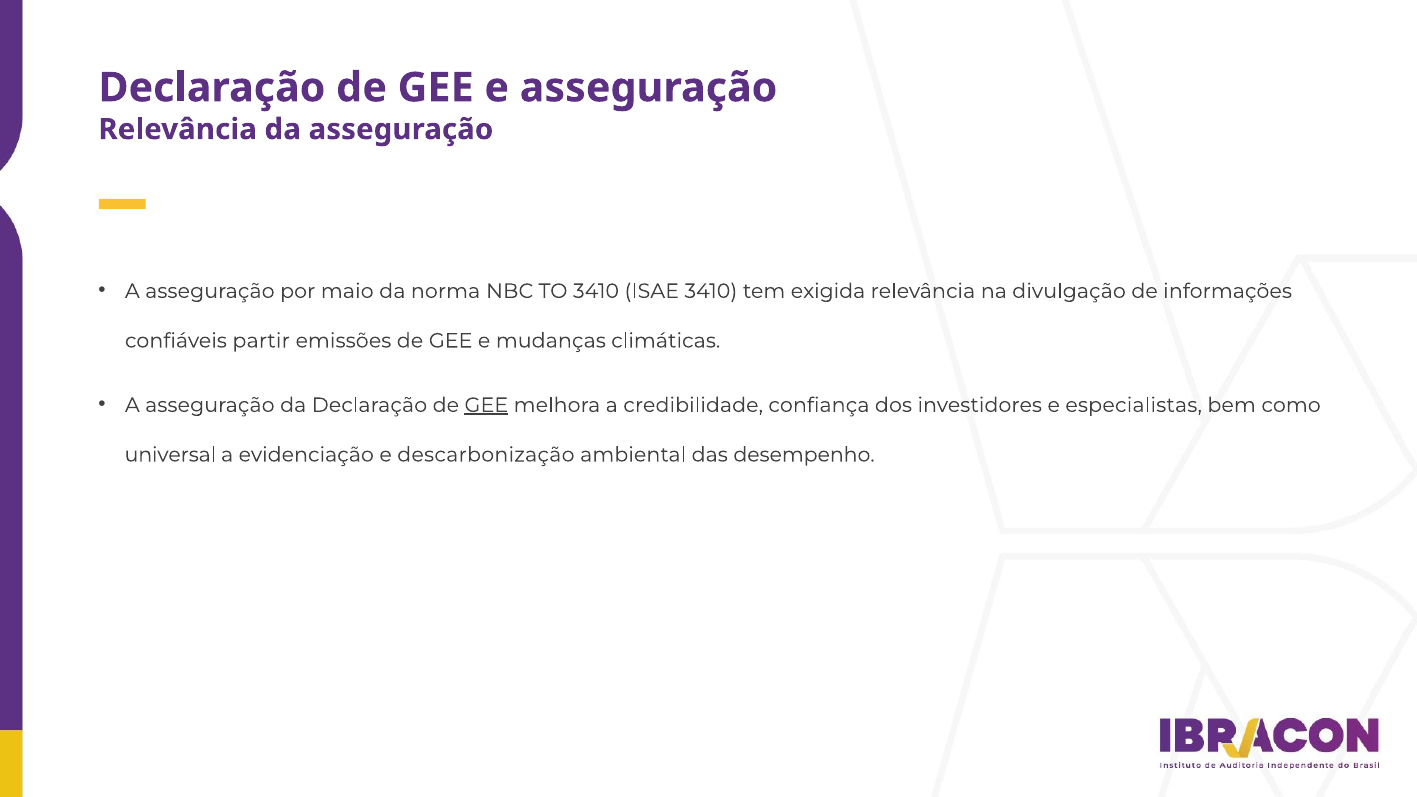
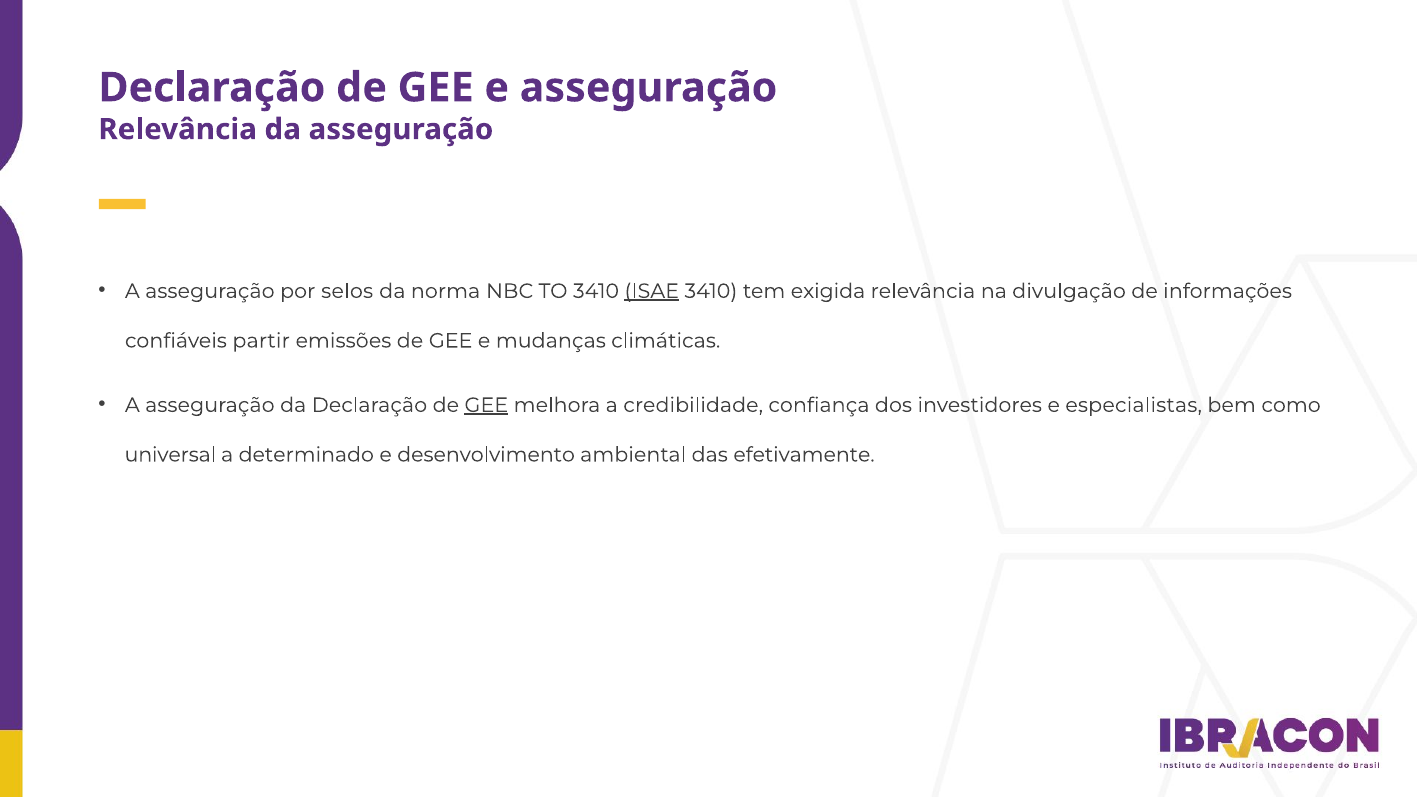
maio: maio -> selos (347, 291)
ISAE underline: none -> present (652, 291)
evidenciação: evidenciação -> determinado (306, 455)
descarbonização: descarbonização -> desenvolvimento (486, 455)
desempenho: desempenho -> efetivamente (804, 455)
